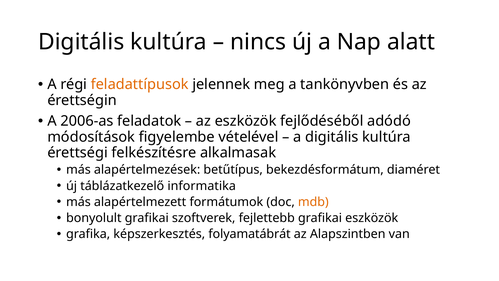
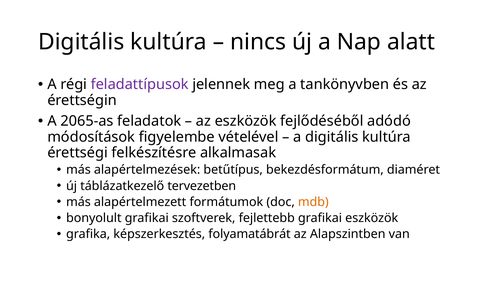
feladattípusok colour: orange -> purple (140, 84)
2006-as: 2006-as -> 2065-as (87, 121)
informatika: informatika -> tervezetben (202, 186)
